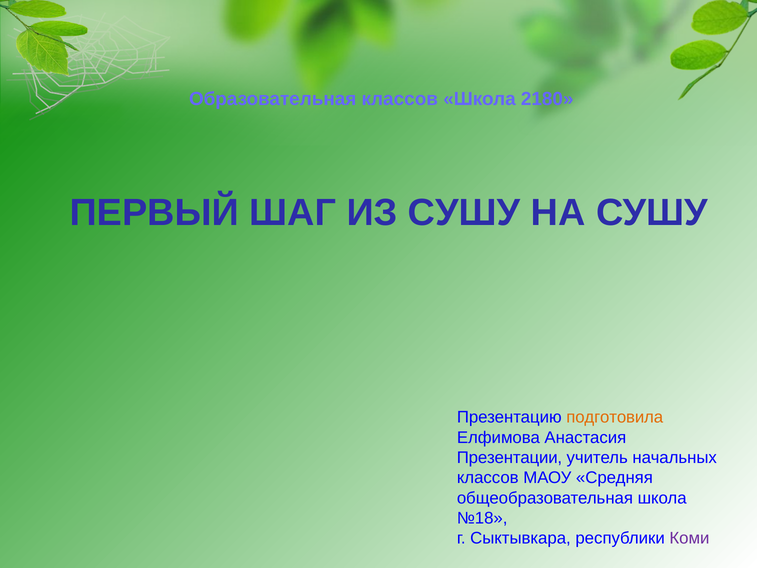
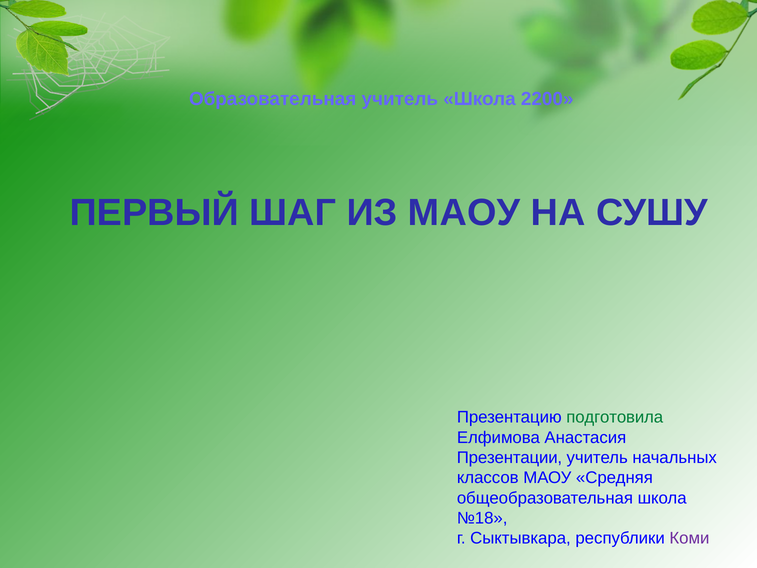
Образовательная классов: классов -> учитель (400, 99)
2180: 2180 -> 2200 (547, 99)
ИЗ СУШУ: СУШУ -> МАОУ (464, 212)
подготовила colour: orange -> green (615, 417)
